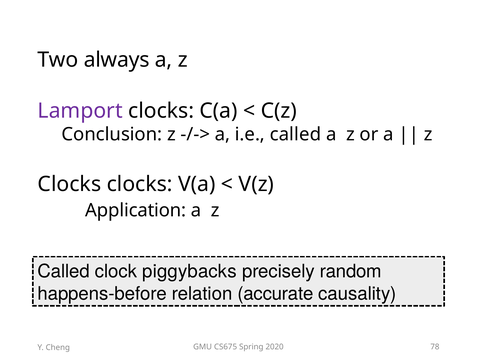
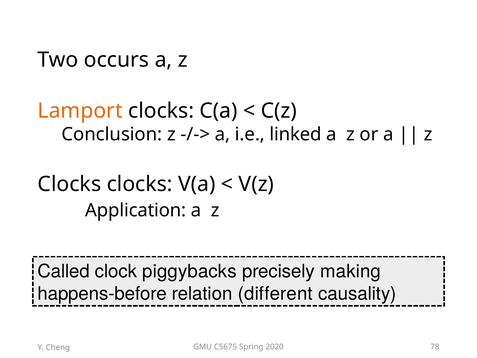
always: always -> occurs (117, 60)
Lamport colour: purple -> orange (80, 111)
i.e called: called -> linked (296, 134)
random: random -> making (351, 271)
accurate: accurate -> different (275, 293)
